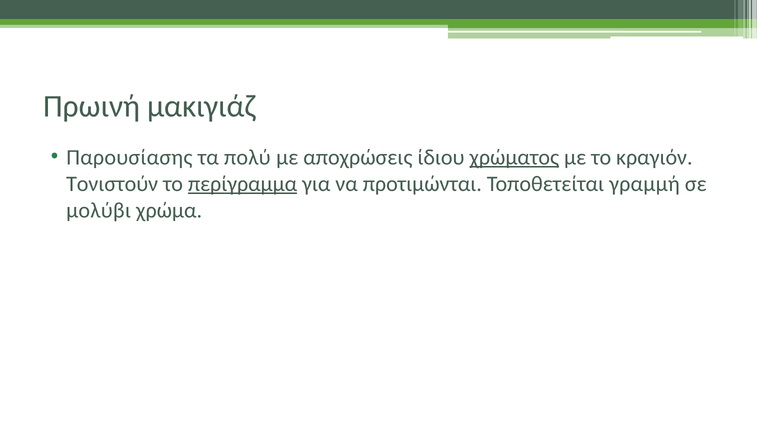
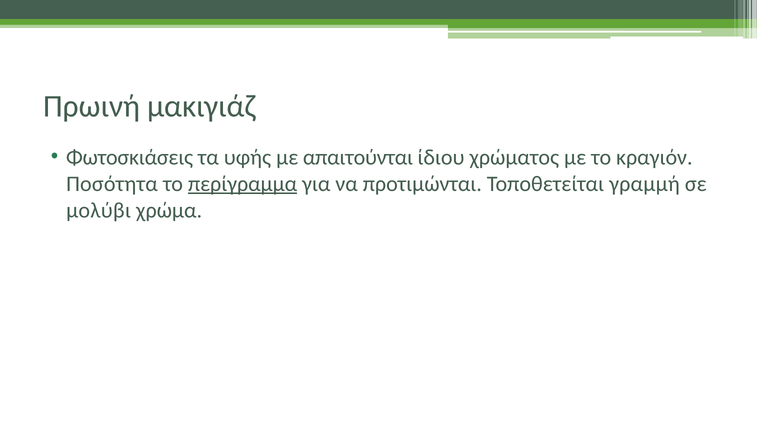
Παρουσίασης: Παρουσίασης -> Φωτοσκιάσεις (130, 157)
πολύ: πολύ -> υφής (247, 157)
αποχρώσεις: αποχρώσεις -> απαιτούνται (358, 157)
χρώματος underline: present -> none (514, 157)
Τονιστούν: Τονιστούν -> Ποσότητα (112, 184)
